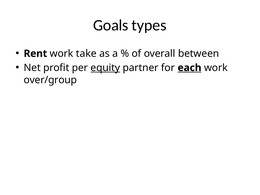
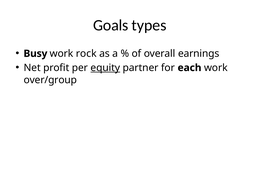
Rent: Rent -> Busy (35, 54)
take: take -> rock (86, 54)
between: between -> earnings (199, 54)
each underline: present -> none (190, 68)
